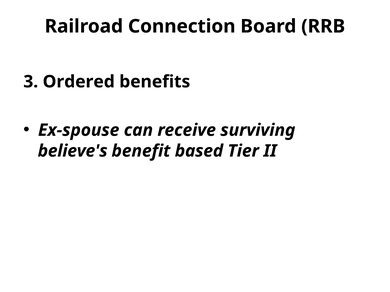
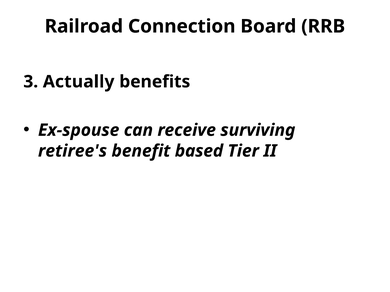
Ordered: Ordered -> Actually (79, 82)
believe's: believe's -> retiree's (73, 151)
